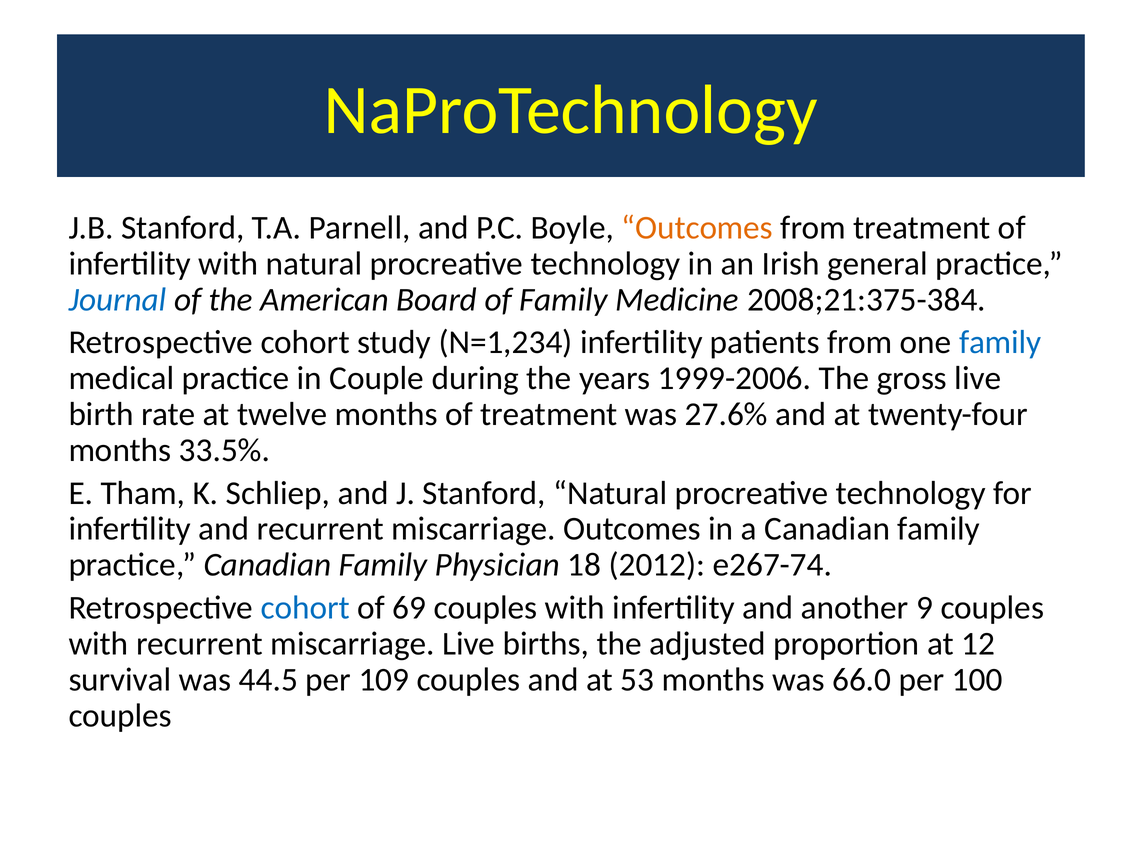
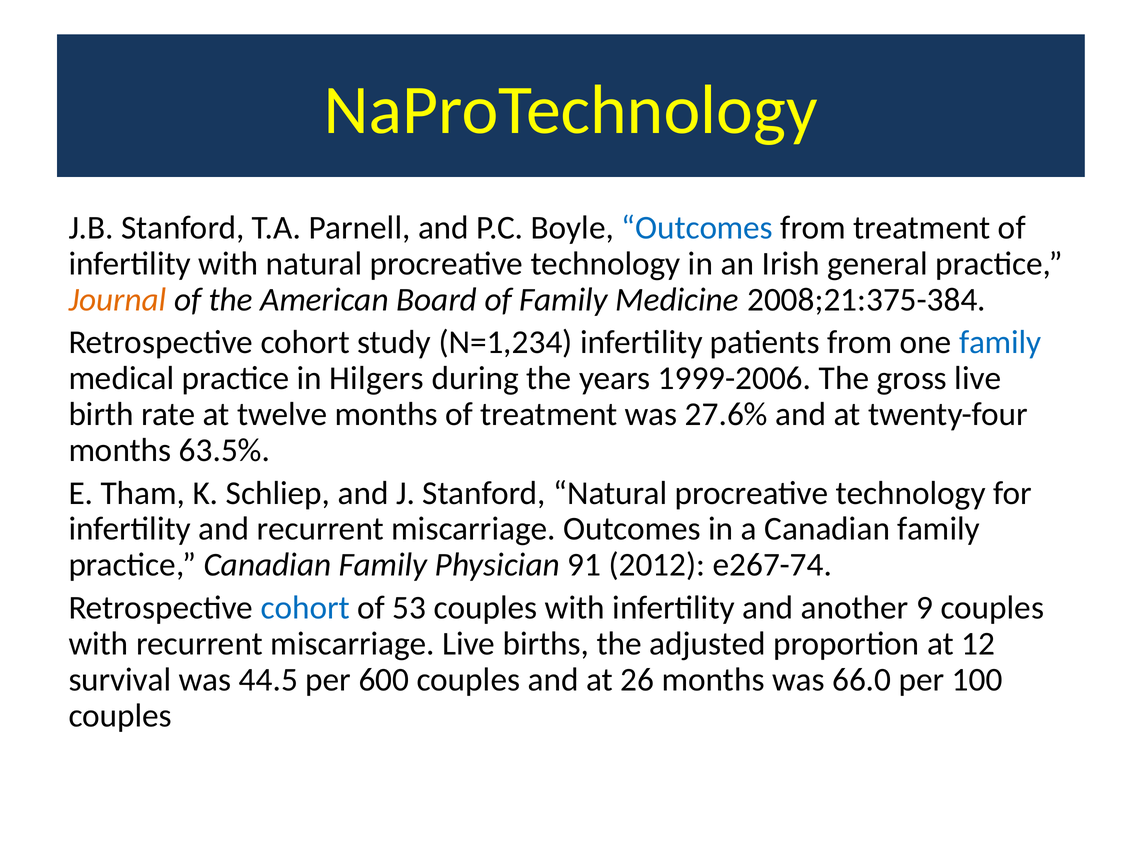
Outcomes colour: orange -> blue (697, 228)
Journal colour: blue -> orange (118, 300)
Couple: Couple -> Hilgers (377, 379)
33.5%: 33.5% -> 63.5% (224, 451)
18: 18 -> 91 (584, 565)
69: 69 -> 53 (409, 608)
109: 109 -> 600 (384, 680)
53: 53 -> 26 (637, 680)
